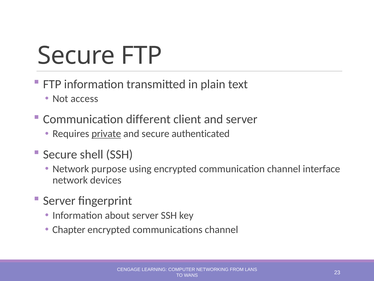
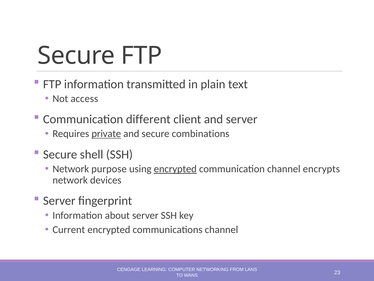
authenticated: authenticated -> combinations (201, 134)
encrypted underline: none -> present (175, 169)
interface: interface -> encrypts (321, 169)
Chapter: Chapter -> Current (69, 229)
